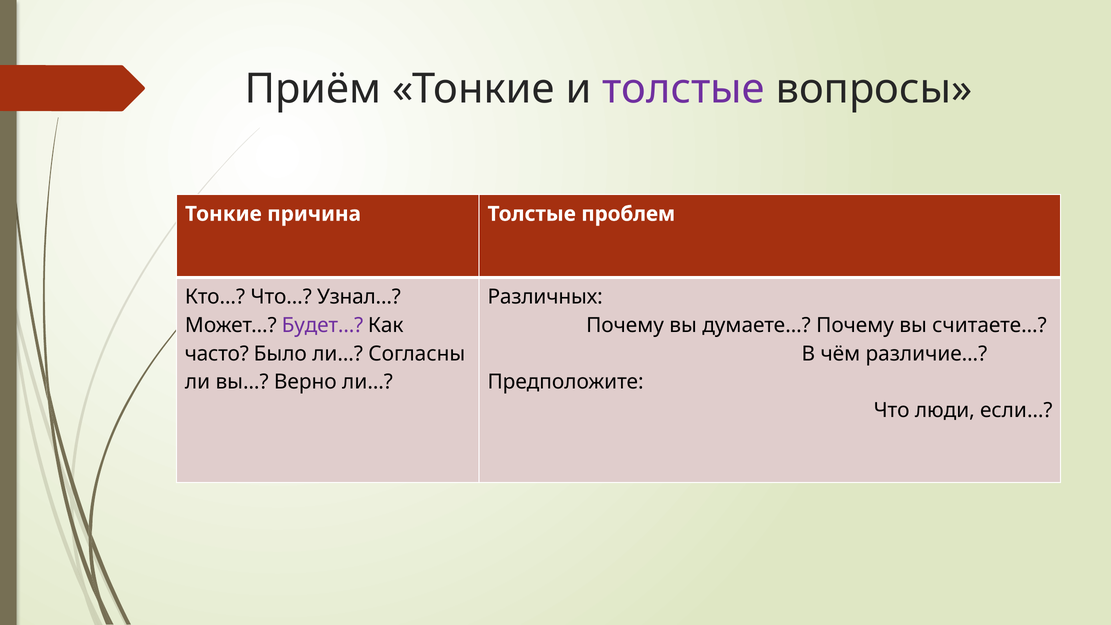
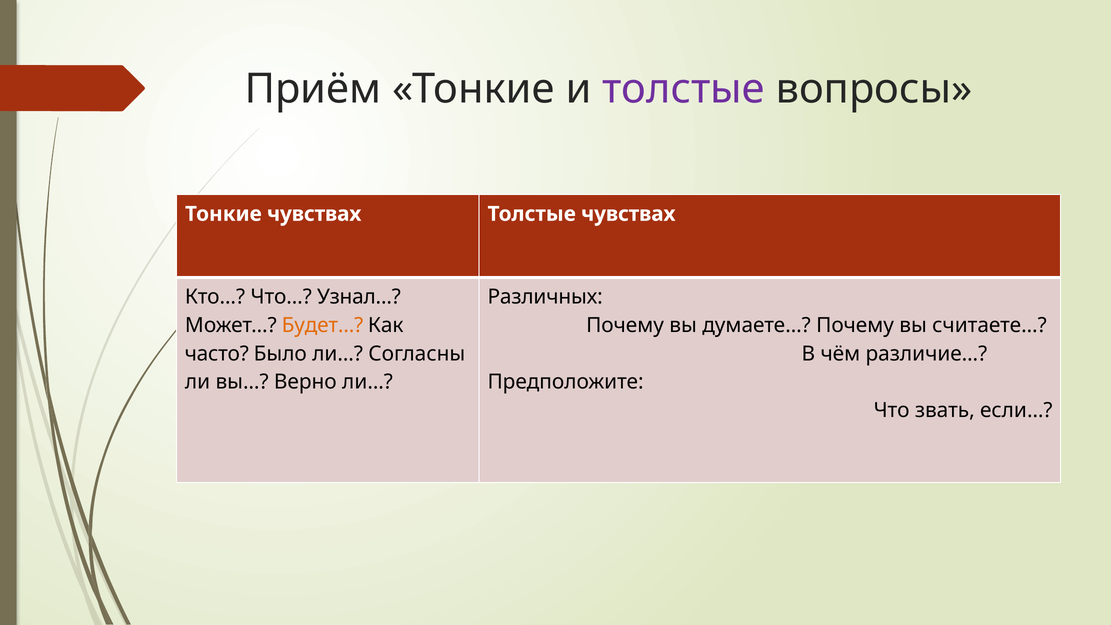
Тонкие причина: причина -> чувствах (314, 214)
Толстые проблем: проблем -> чувствах (628, 214)
Будет… colour: purple -> orange (322, 325)
люди: люди -> звать (945, 410)
